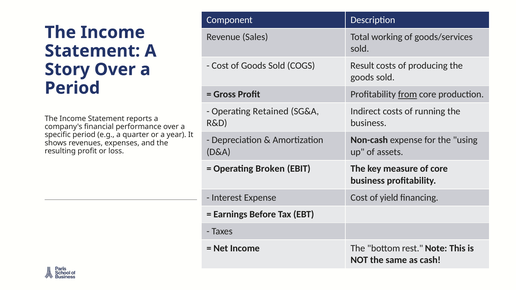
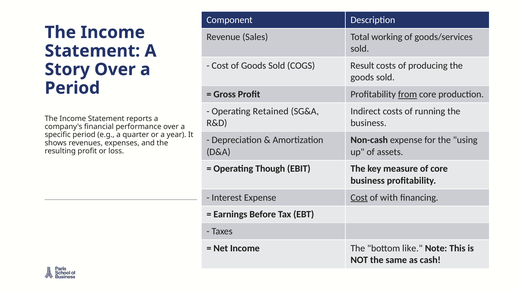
Broken: Broken -> Though (270, 169)
Cost underline: none -> present (359, 198)
yield: yield -> with (389, 198)
rest: rest -> like (412, 249)
